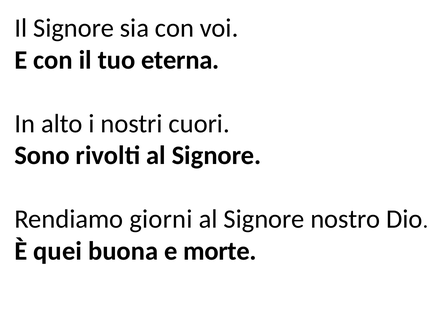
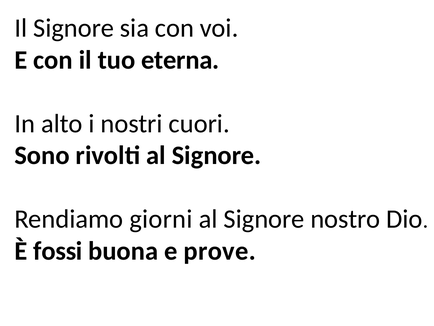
quei: quei -> fossi (58, 251)
morte: morte -> prove (220, 251)
